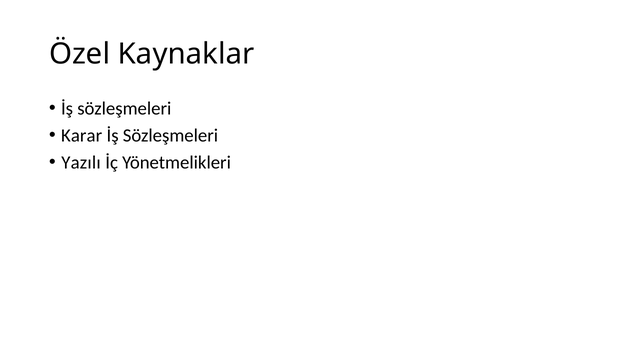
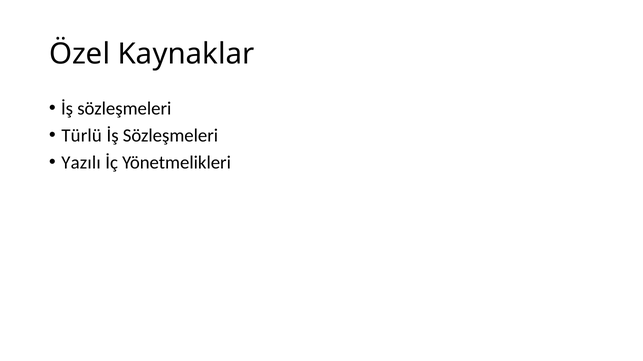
Karar: Karar -> Türlü (82, 136)
